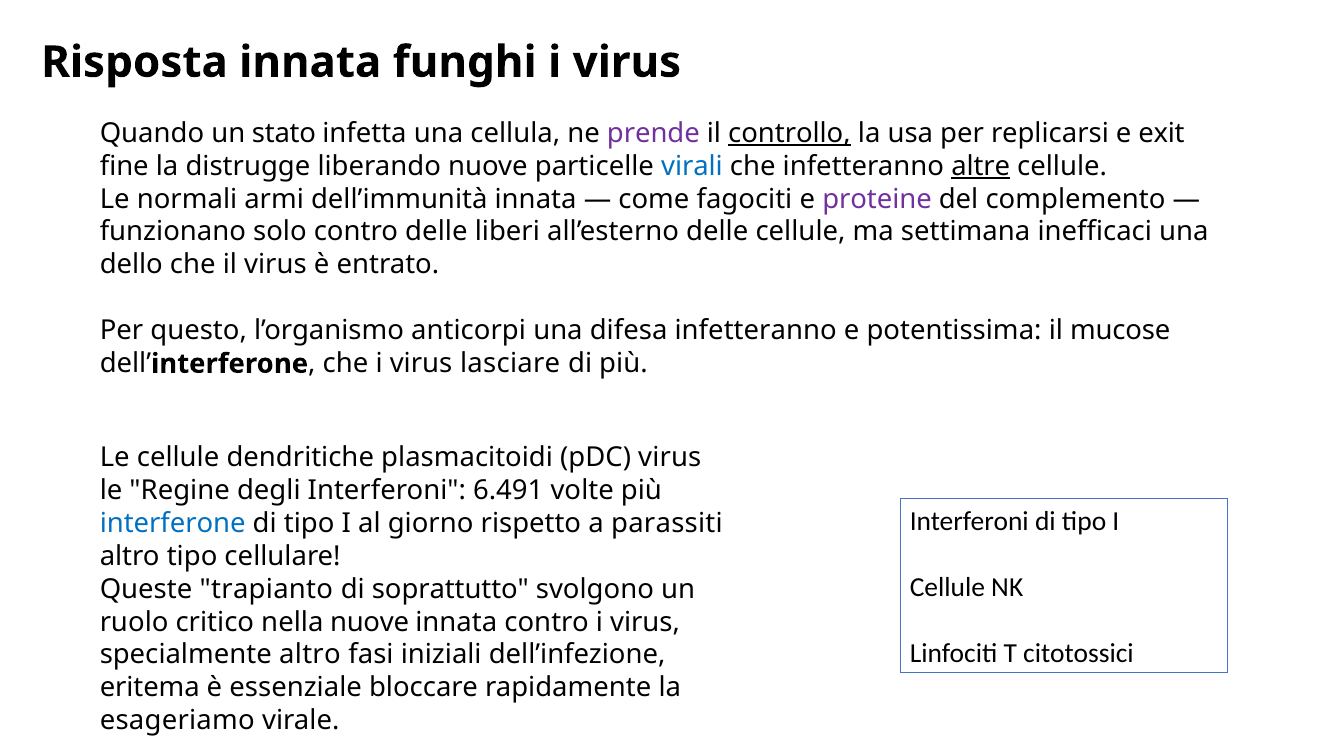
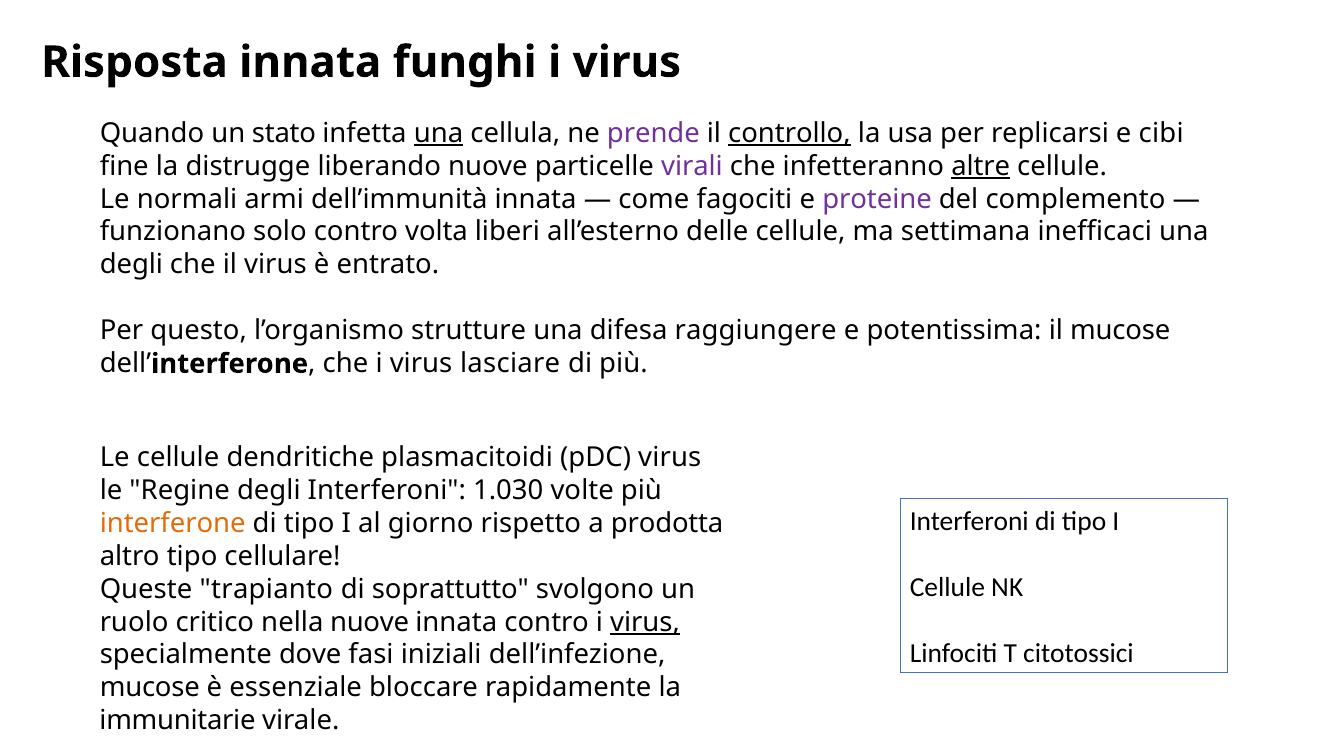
una underline: none -> present (439, 133)
exit: exit -> cibi (1161, 133)
virali colour: blue -> purple (692, 166)
contro delle: delle -> volta (437, 232)
dello: dello -> degli (131, 265)
anticorpi: anticorpi -> strutture (469, 331)
difesa infetteranno: infetteranno -> raggiungere (756, 331)
6.491: 6.491 -> 1.030 (508, 490)
interferone colour: blue -> orange (173, 523)
parassiti: parassiti -> prodotta (667, 523)
virus underline: none -> present (645, 622)
specialmente altro: altro -> dove (310, 655)
eritema: eritema -> mucose (150, 688)
esageriamo: esageriamo -> immunitarie (178, 721)
